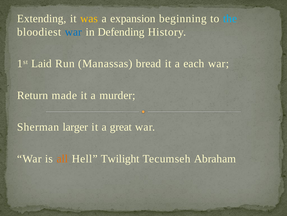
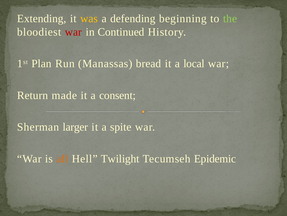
expansion: expansion -> defending (133, 18)
the colour: light blue -> light green (230, 18)
war colour: blue -> red (73, 32)
Defending: Defending -> Continued (121, 32)
Laid: Laid -> Plan (41, 63)
each: each -> local (194, 63)
murder: murder -> consent (118, 95)
great: great -> spite (121, 127)
Abraham: Abraham -> Epidemic (215, 158)
